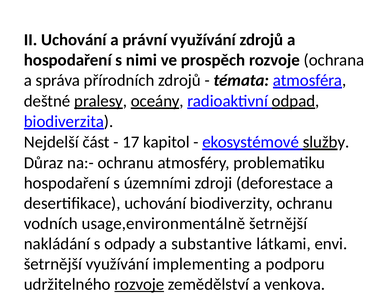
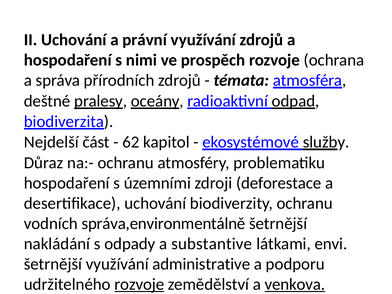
17: 17 -> 62 (131, 142)
usage,environmentálně: usage,environmentálně -> správa,environmentálně (163, 224)
implementing: implementing -> administrative (201, 264)
venkova underline: none -> present (295, 284)
